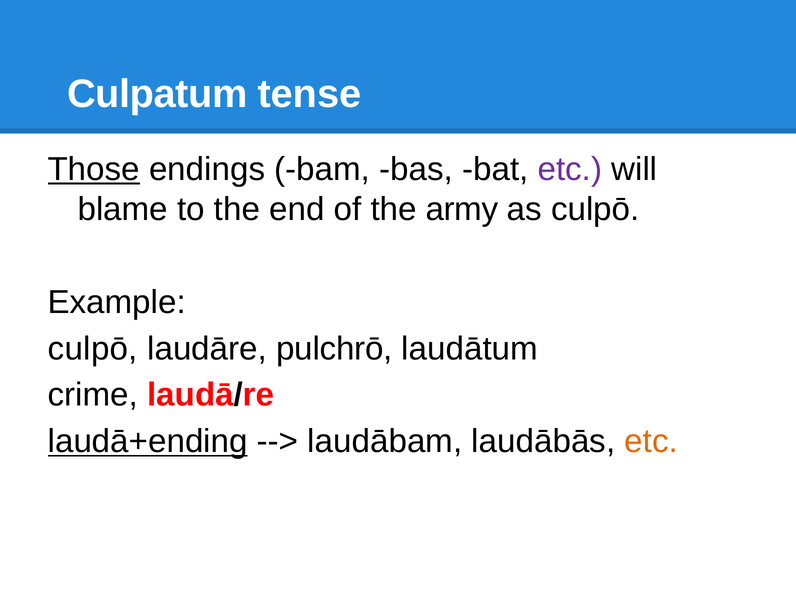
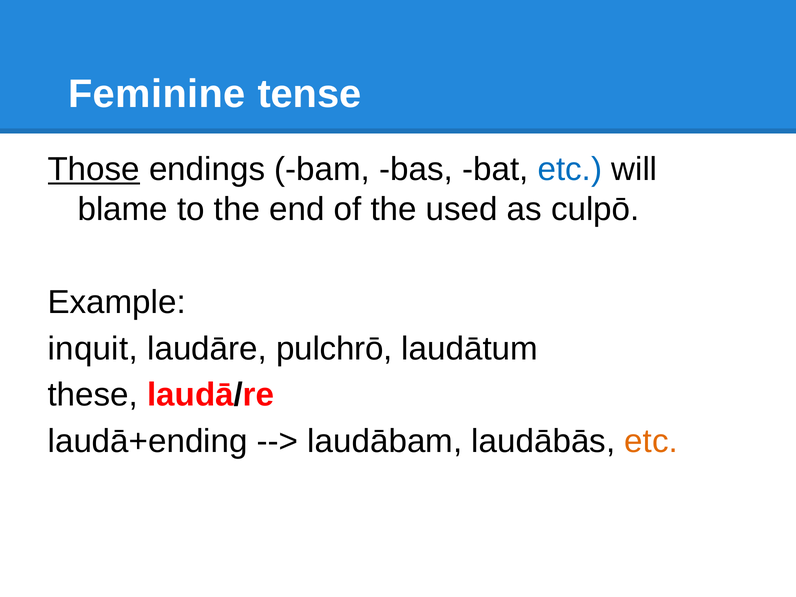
Culpatum: Culpatum -> Feminine (157, 94)
etc colour: purple -> blue (570, 169)
army: army -> used (462, 209)
culpō: culpō -> inquit (93, 349)
crime: crime -> these (93, 395)
laudā+ending underline: present -> none (148, 441)
